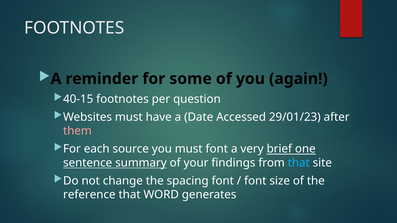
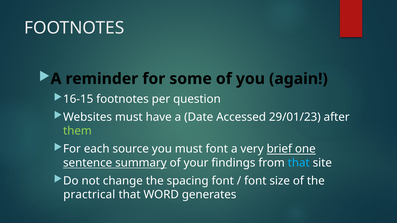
40-15: 40-15 -> 16-15 (78, 99)
them colour: pink -> light green (77, 131)
reference: reference -> practrical (89, 195)
